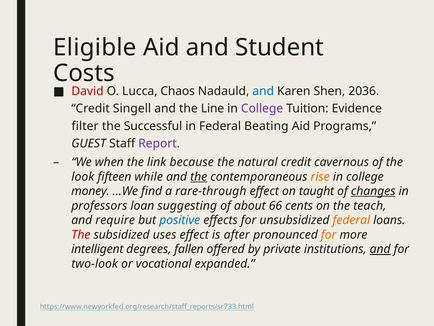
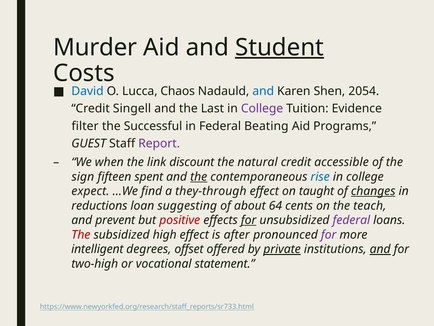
Eligible: Eligible -> Murder (95, 47)
Student underline: none -> present (280, 47)
David colour: red -> blue (87, 91)
2036: 2036 -> 2054 (364, 91)
Line: Line -> Last (212, 109)
because: because -> discount (192, 162)
cavernous: cavernous -> accessible (342, 162)
look: look -> sign (83, 176)
while: while -> spent (149, 176)
rise colour: orange -> blue (320, 176)
money: money -> expect (90, 191)
rare-through: rare-through -> they-through (211, 191)
professors: professors -> reductions (99, 205)
66: 66 -> 64 (275, 205)
require: require -> prevent (115, 220)
positive colour: blue -> red (180, 220)
for underline: none -> present (249, 220)
federal colour: orange -> purple (351, 220)
uses: uses -> high (165, 234)
for colour: orange -> purple (329, 234)
fallen: fallen -> offset (189, 249)
private underline: none -> present (282, 249)
two-look: two-look -> two-high (95, 263)
expanded: expanded -> statement (225, 263)
